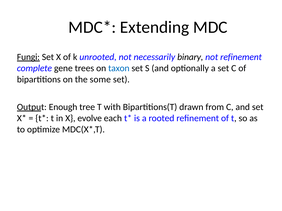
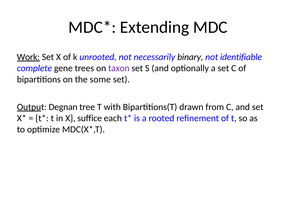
Fungi: Fungi -> Work (28, 57)
not refinement: refinement -> identifiable (241, 57)
taxon colour: blue -> purple (119, 68)
Enough: Enough -> Degnan (63, 107)
evolve: evolve -> suffice (90, 118)
